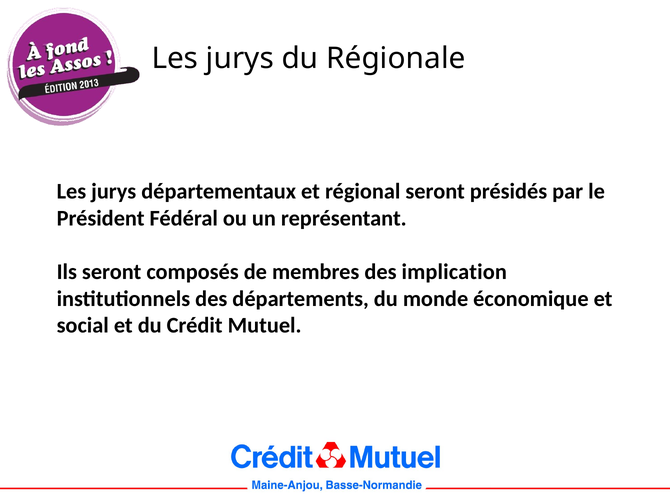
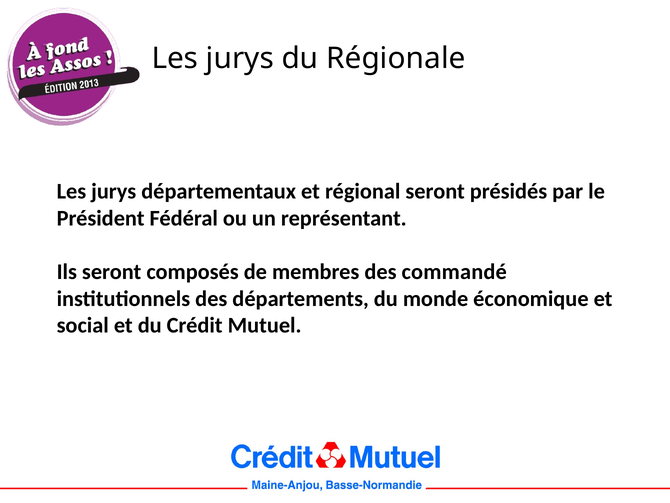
implication: implication -> commandé (454, 272)
